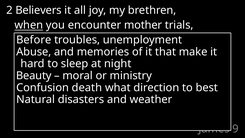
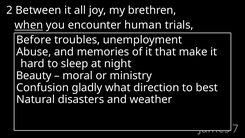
Believers: Believers -> Between (38, 10)
mother: mother -> human (143, 25)
death: death -> gladly (87, 87)
9: 9 -> 7 (236, 129)
